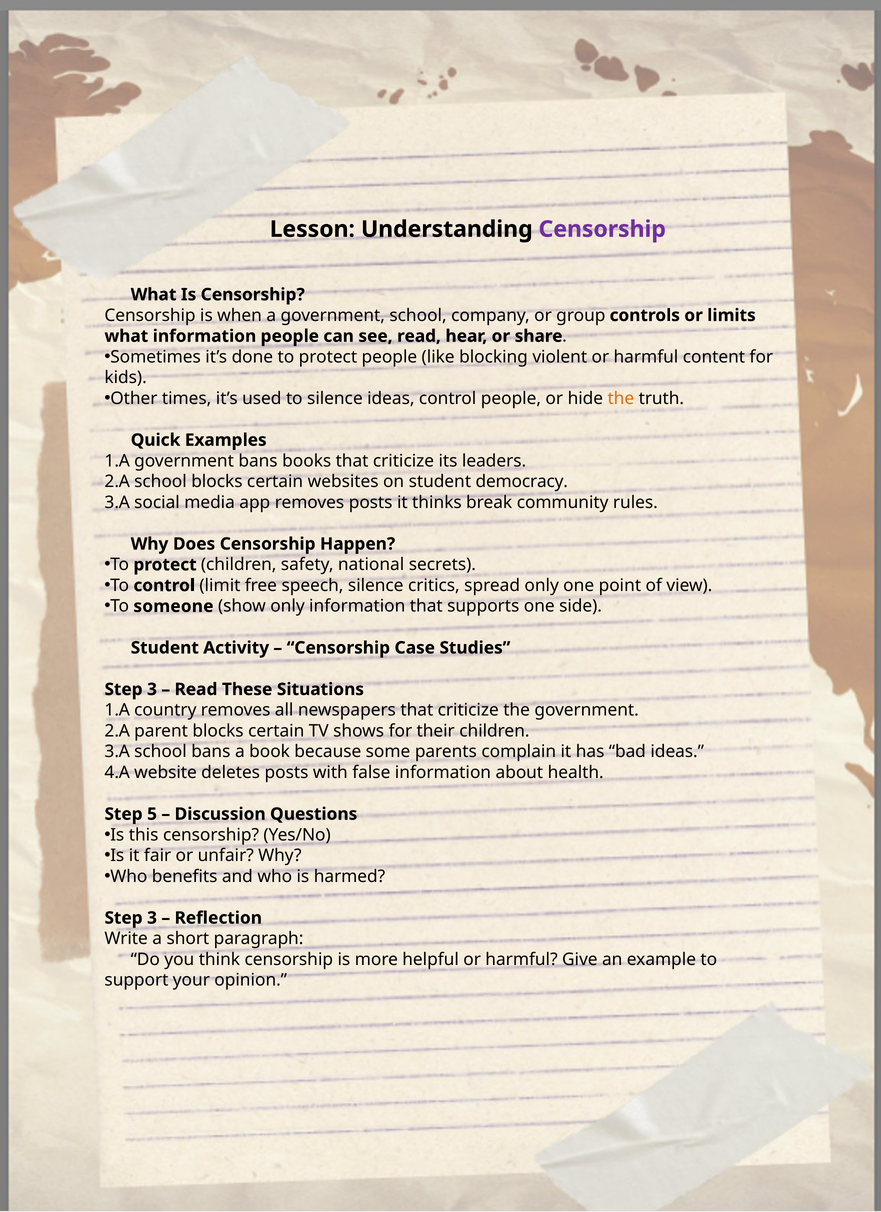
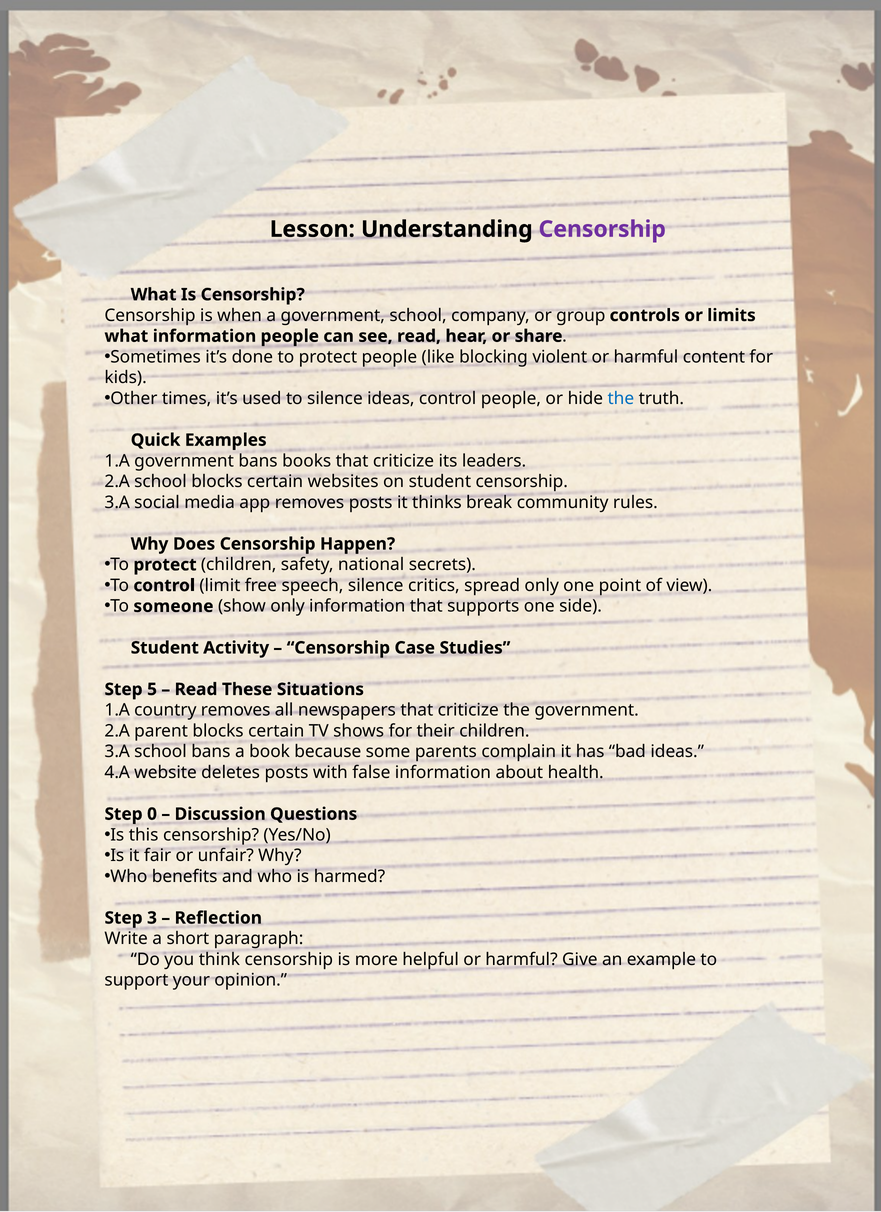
the colour: orange -> blue (621, 398)
student democracy: democracy -> censorship (522, 481)
3: 3 -> 5 (152, 689)
5: 5 -> 0 (152, 814)
